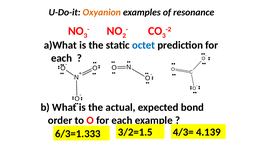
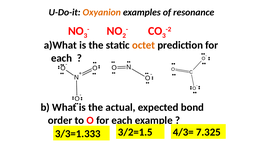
octet colour: blue -> orange (144, 45)
6/3=1.333: 6/3=1.333 -> 3/3=1.333 (78, 134)
4.139: 4.139 -> 7.325 (208, 132)
